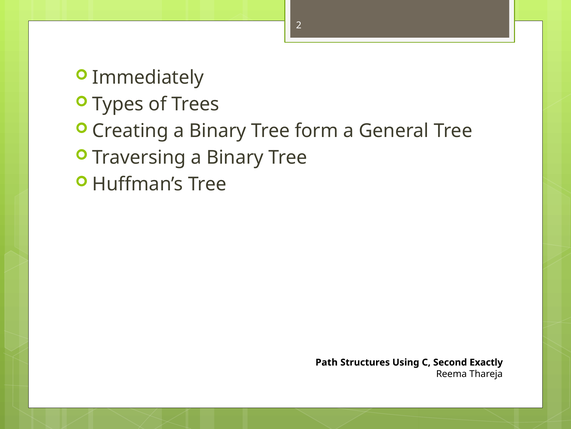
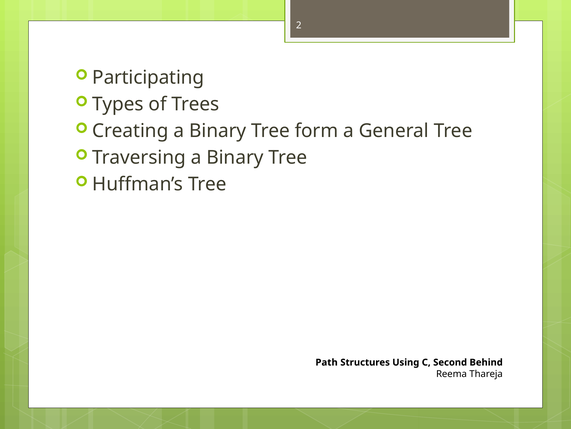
Immediately: Immediately -> Participating (148, 77)
Exactly: Exactly -> Behind (486, 362)
